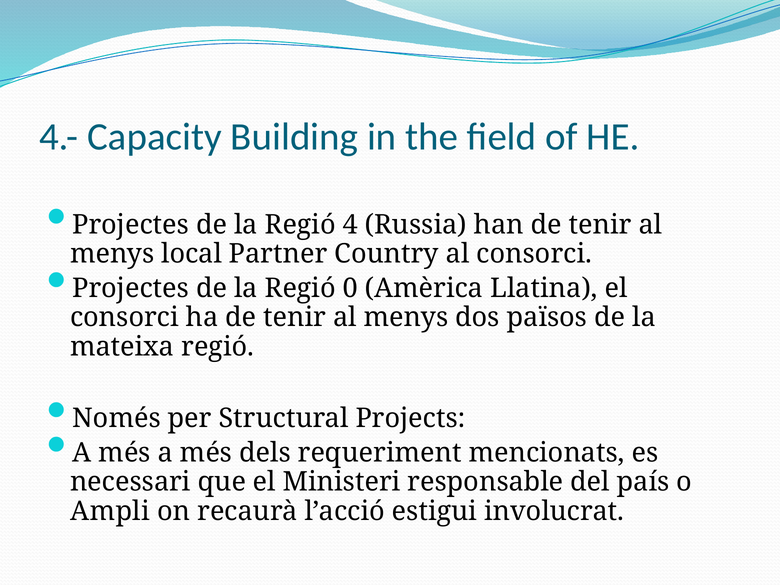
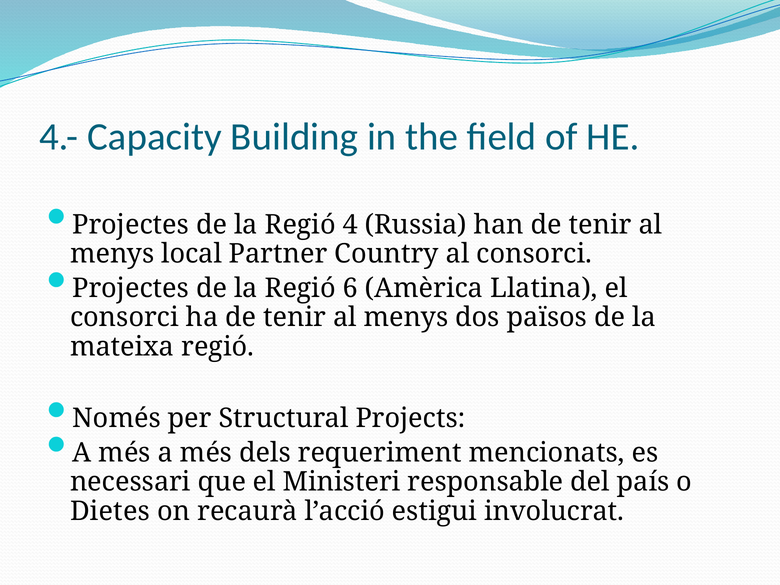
0: 0 -> 6 (350, 288)
Ampli: Ampli -> Dietes (110, 511)
